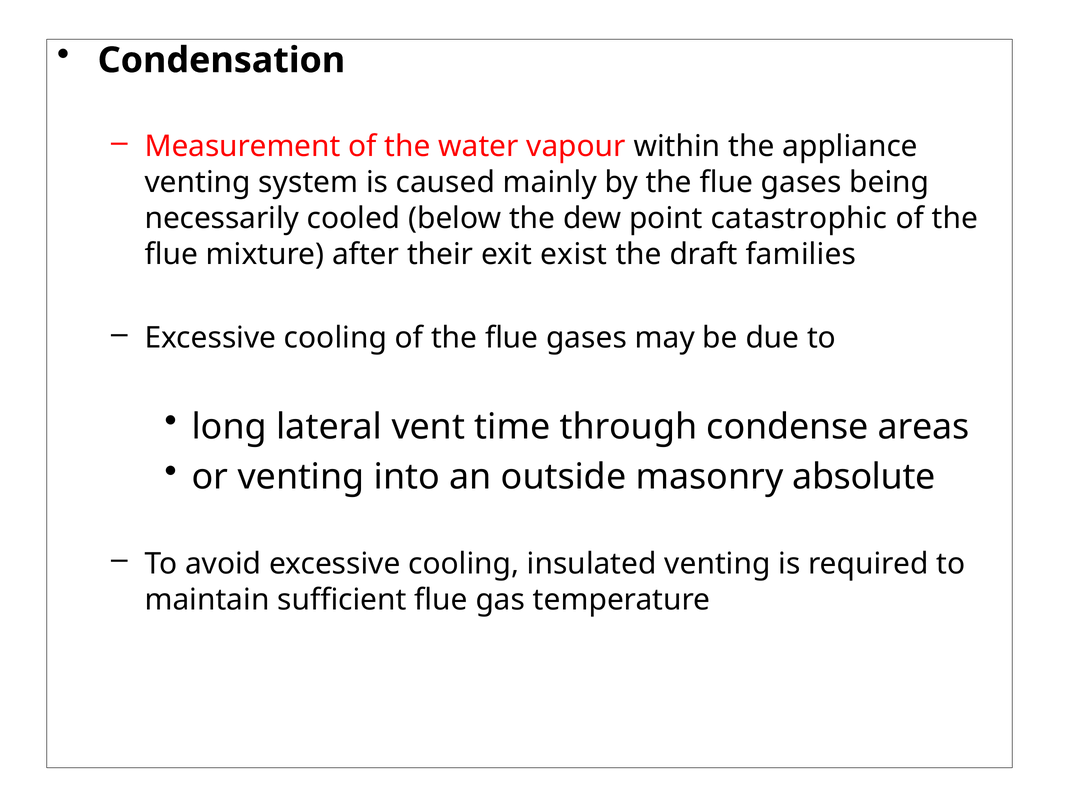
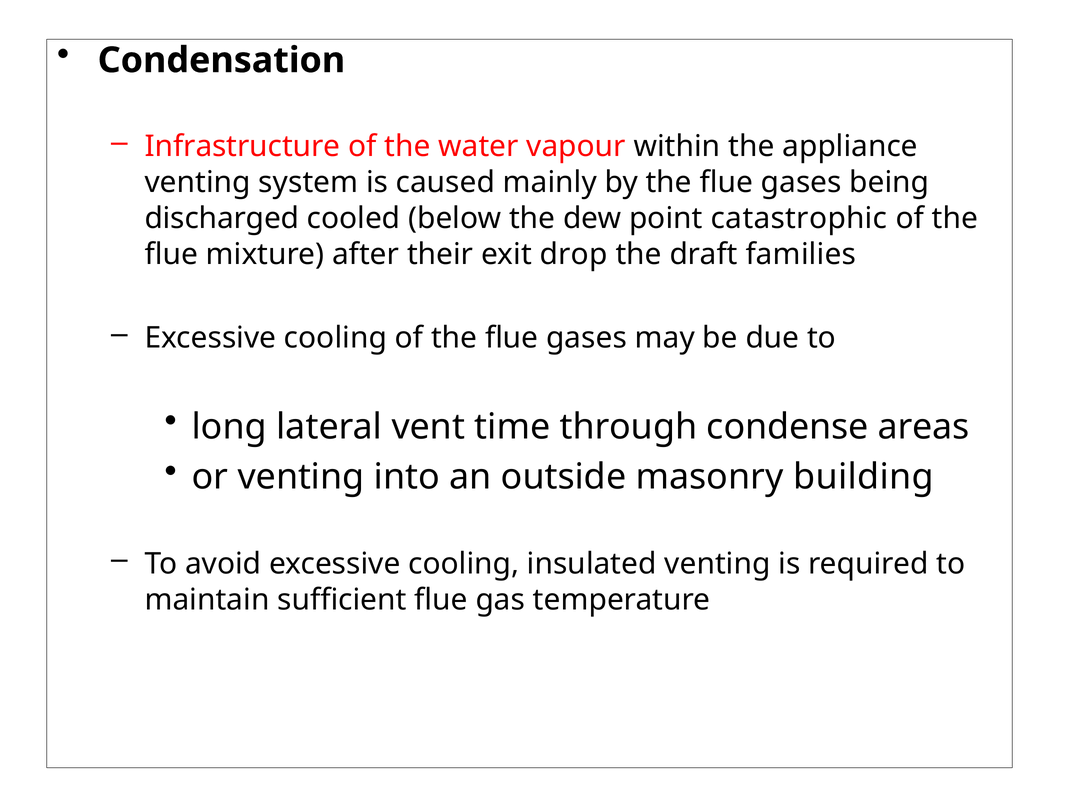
Measurement: Measurement -> Infrastructure (242, 147)
necessarily: necessarily -> discharged (222, 218)
exist: exist -> drop (574, 254)
absolute: absolute -> building (864, 477)
